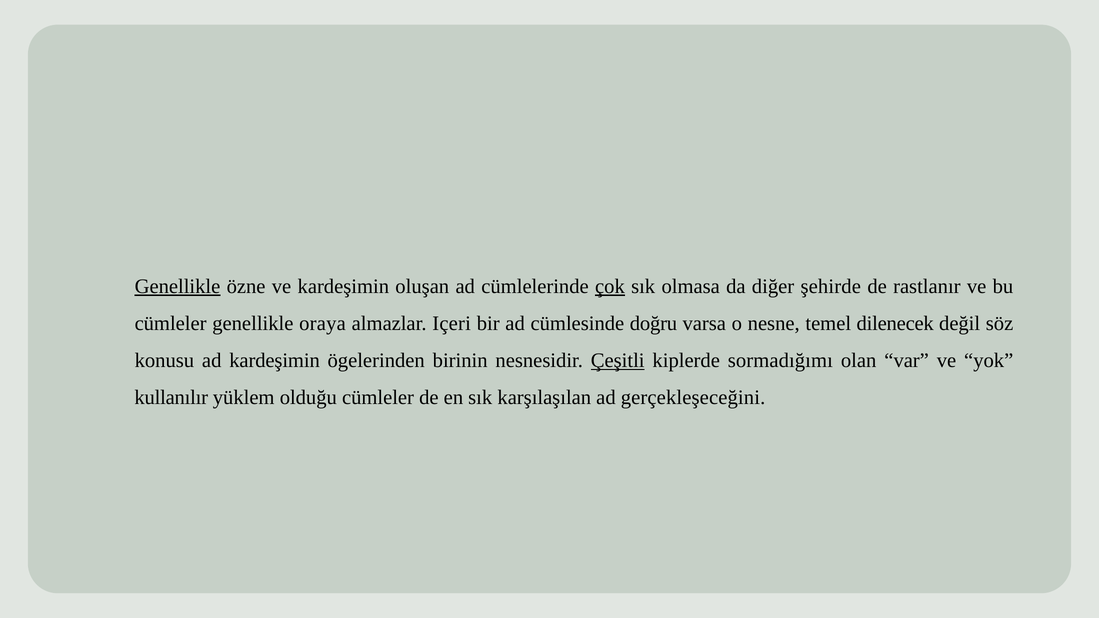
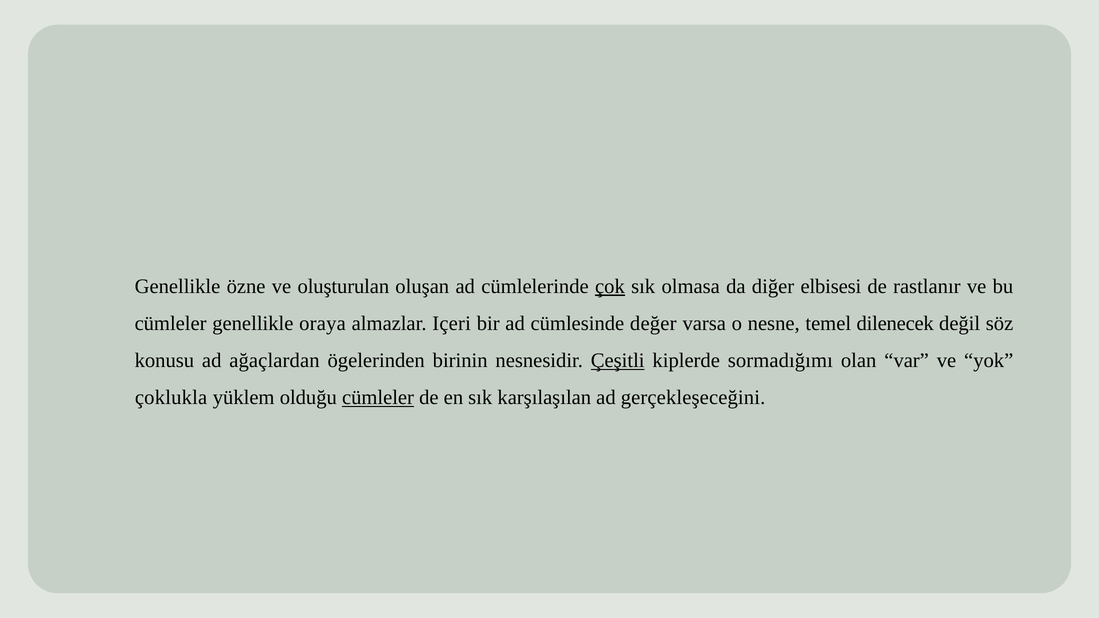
Genellikle underline: present -> none (177, 286)
ve kardeşimin: kardeşimin -> oluşturulan (343, 286)
şehirde: şehirde -> elbisesi (831, 286)
doğru: doğru -> değer (653, 324)
ad kardeşimin: kardeşimin -> ağaçlardan (274, 361)
kullanılır: kullanılır -> çoklukla (171, 398)
cümleler underline: none -> present (378, 398)
